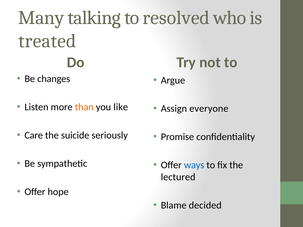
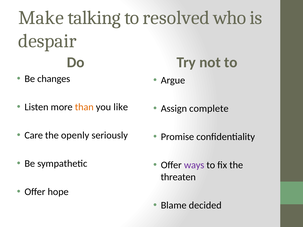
Many: Many -> Make (41, 18)
treated: treated -> despair (47, 41)
everyone: everyone -> complete (209, 109)
suicide: suicide -> openly (75, 136)
ways colour: blue -> purple (194, 165)
lectured: lectured -> threaten (178, 177)
